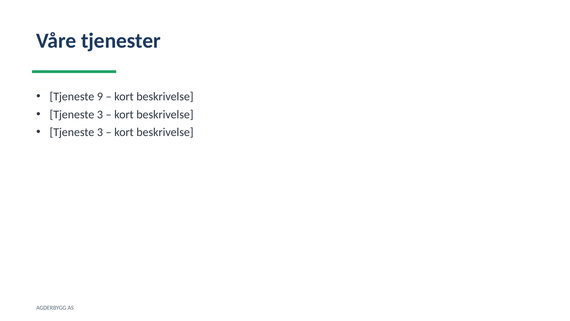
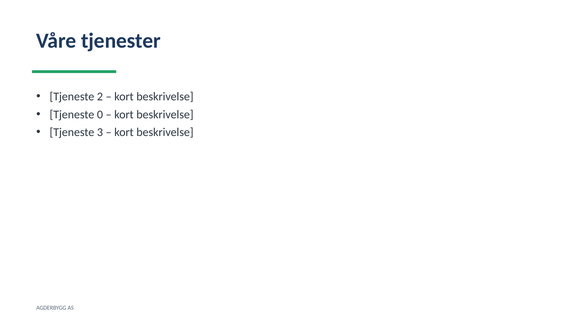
9: 9 -> 2 (100, 97)
3: 3 -> 0 (100, 114)
